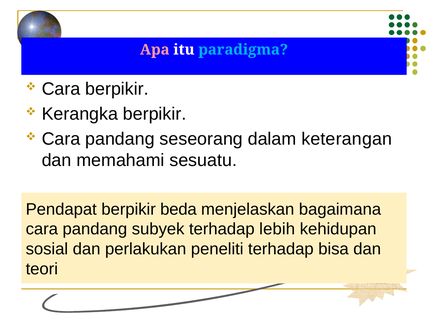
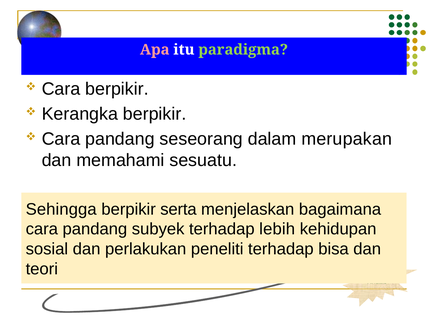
paradigma colour: light blue -> light green (243, 50)
keterangan: keterangan -> merupakan (347, 139)
Pendapat: Pendapat -> Sehingga (61, 209)
beda: beda -> serta (178, 209)
